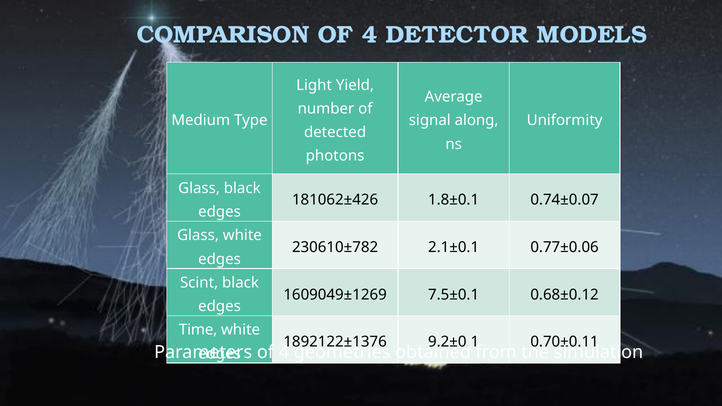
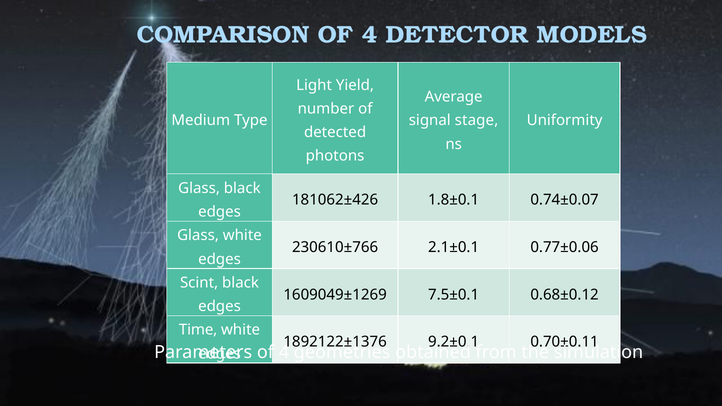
along: along -> stage (476, 121)
230610±782: 230610±782 -> 230610±766 (335, 247)
